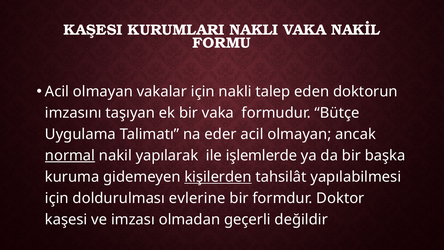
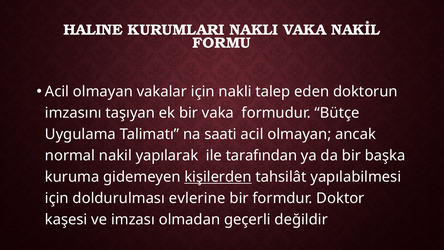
KAŞESI: KAŞESI -> HALINE (93, 30)
eder: eder -> saati (221, 134)
normal underline: present -> none (70, 155)
işlemlerde: işlemlerde -> tarafından (261, 155)
